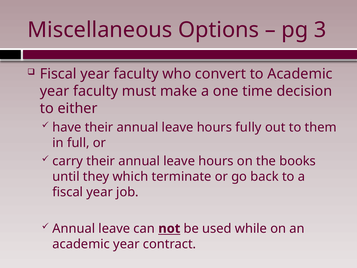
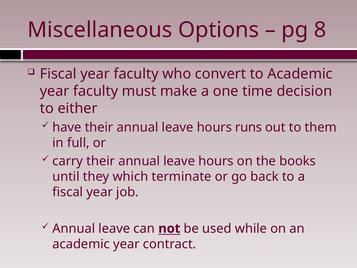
3: 3 -> 8 (320, 30)
fully: fully -> runs (249, 127)
